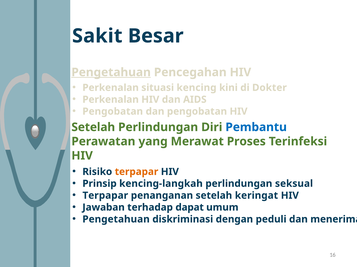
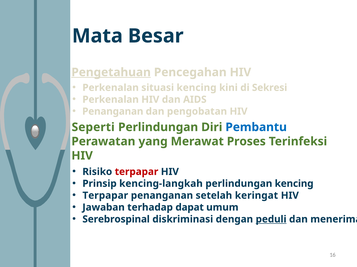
Sakit: Sakit -> Mata (97, 36)
Dokter: Dokter -> Sekresi (270, 88)
Pengobatan: Pengobatan -> Penanganan (113, 112)
Setelah: Setelah -> Seperti (93, 128)
terpapar colour: orange -> red (137, 172)
perlindungan seksual: seksual -> kencing (294, 184)
Pengetahuan: Pengetahuan -> Serebrospinal (116, 220)
peduli underline: none -> present (271, 220)
